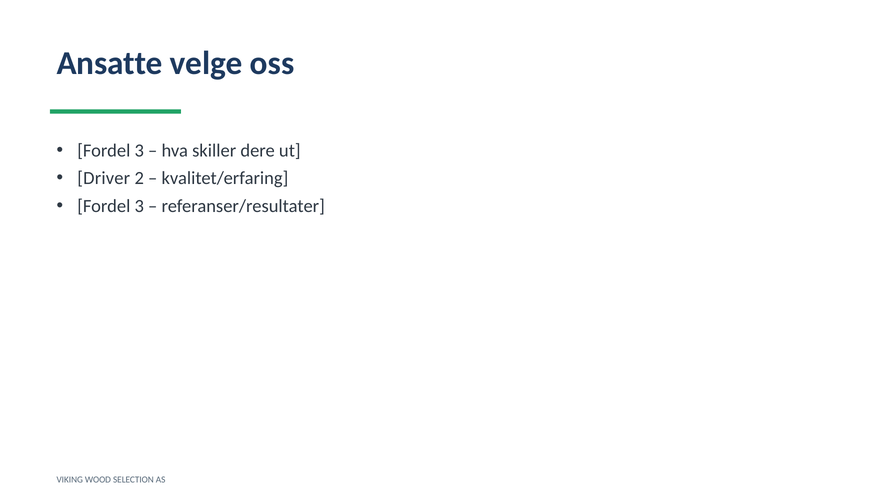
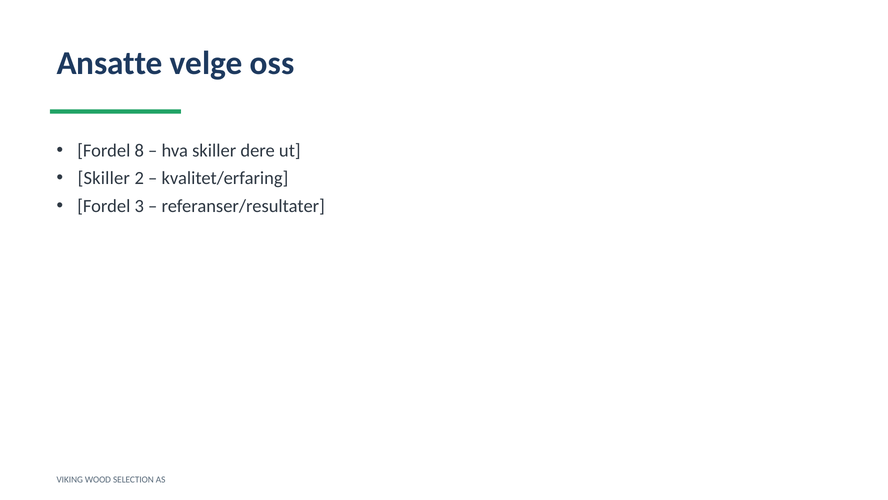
3: 3 -> 8 (139, 150)
Driver: Driver -> Skiller (104, 178)
